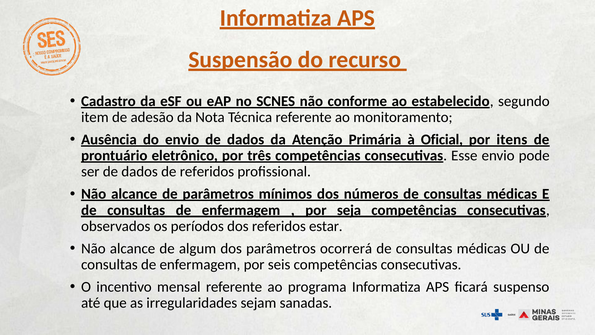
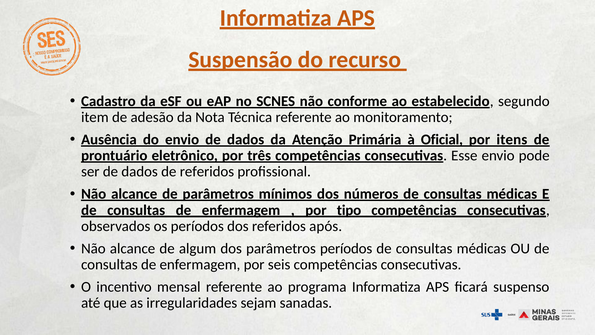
seja: seja -> tipo (349, 210)
estar: estar -> após (326, 226)
parâmetros ocorrerá: ocorrerá -> períodos (346, 248)
